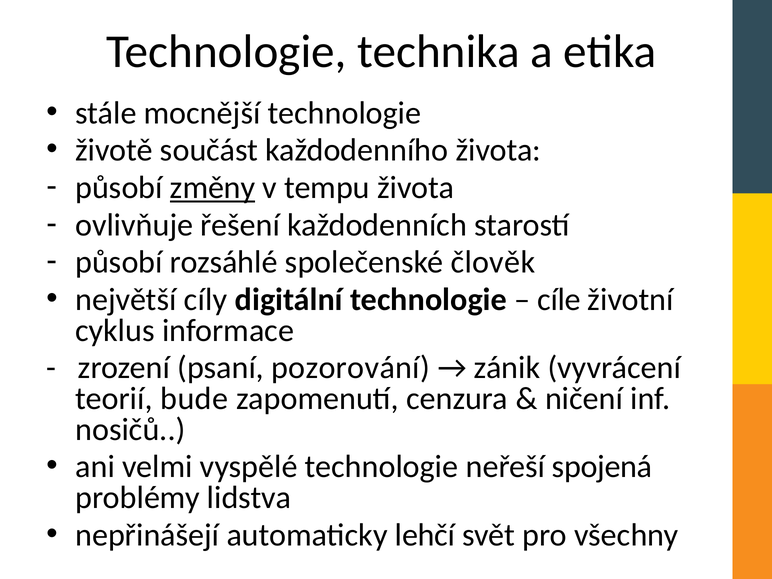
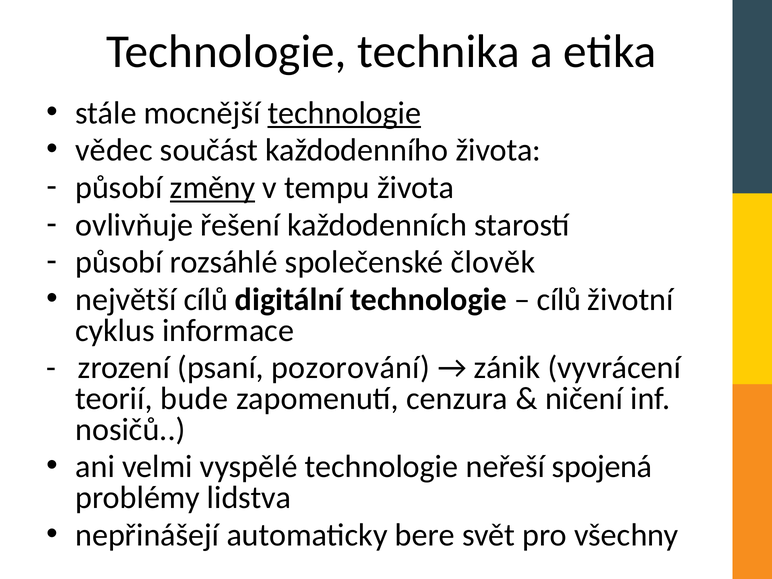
technologie underline: none -> present (344, 113)
životě: životě -> vědec (114, 150)
největší cíly: cíly -> cílů (206, 300)
cíle: cíle -> cílů (559, 300)
lehčí: lehčí -> bere (425, 535)
